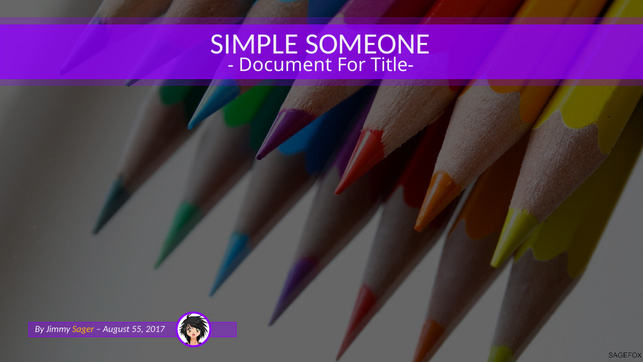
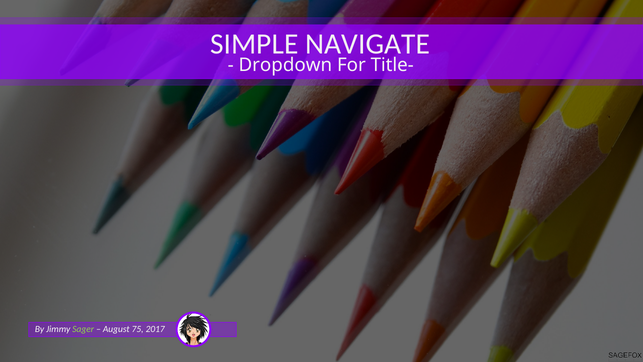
SOMEONE: SOMEONE -> NAVIGATE (368, 44)
Document: Document -> Dropdown (285, 65)
Sager colour: yellow -> light green (83, 329)
55: 55 -> 75 (138, 329)
